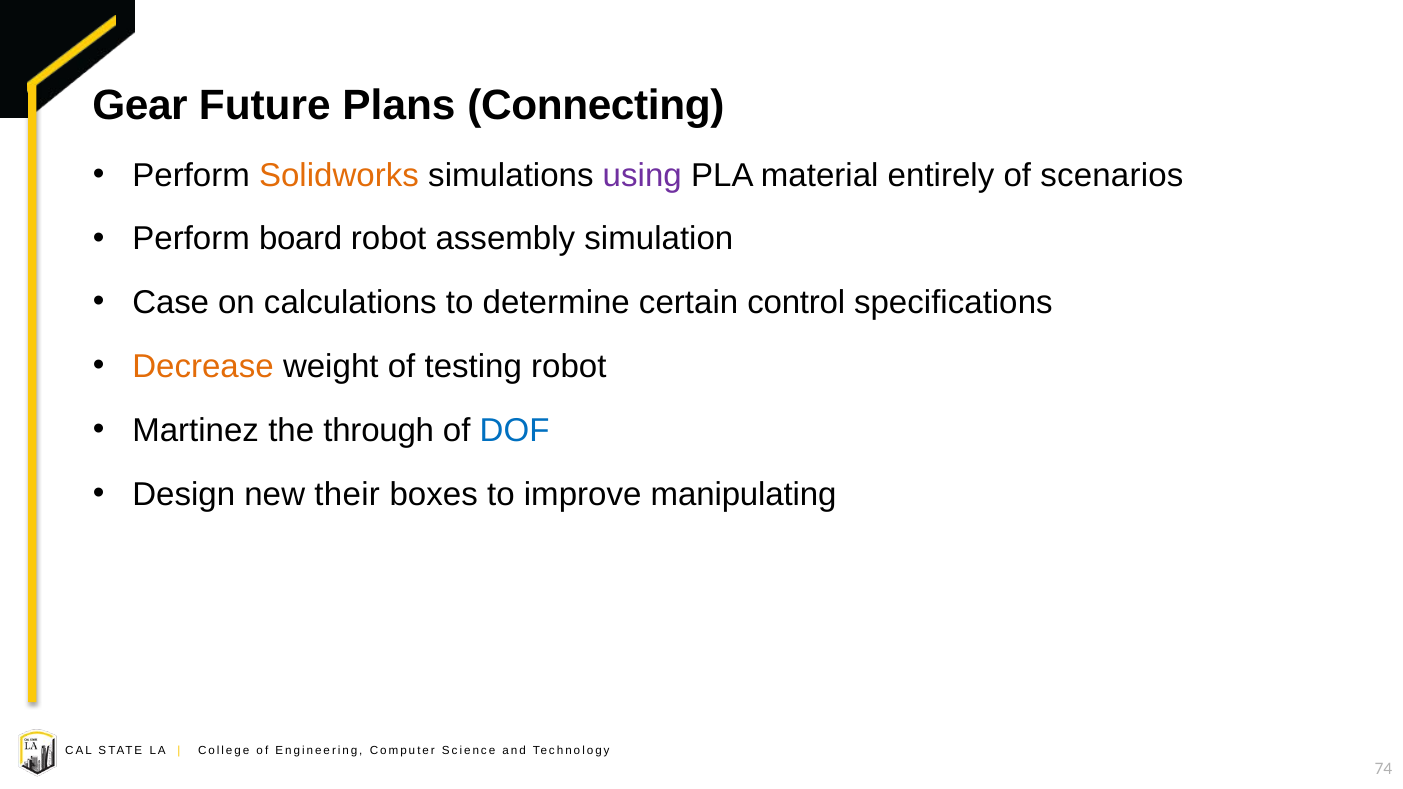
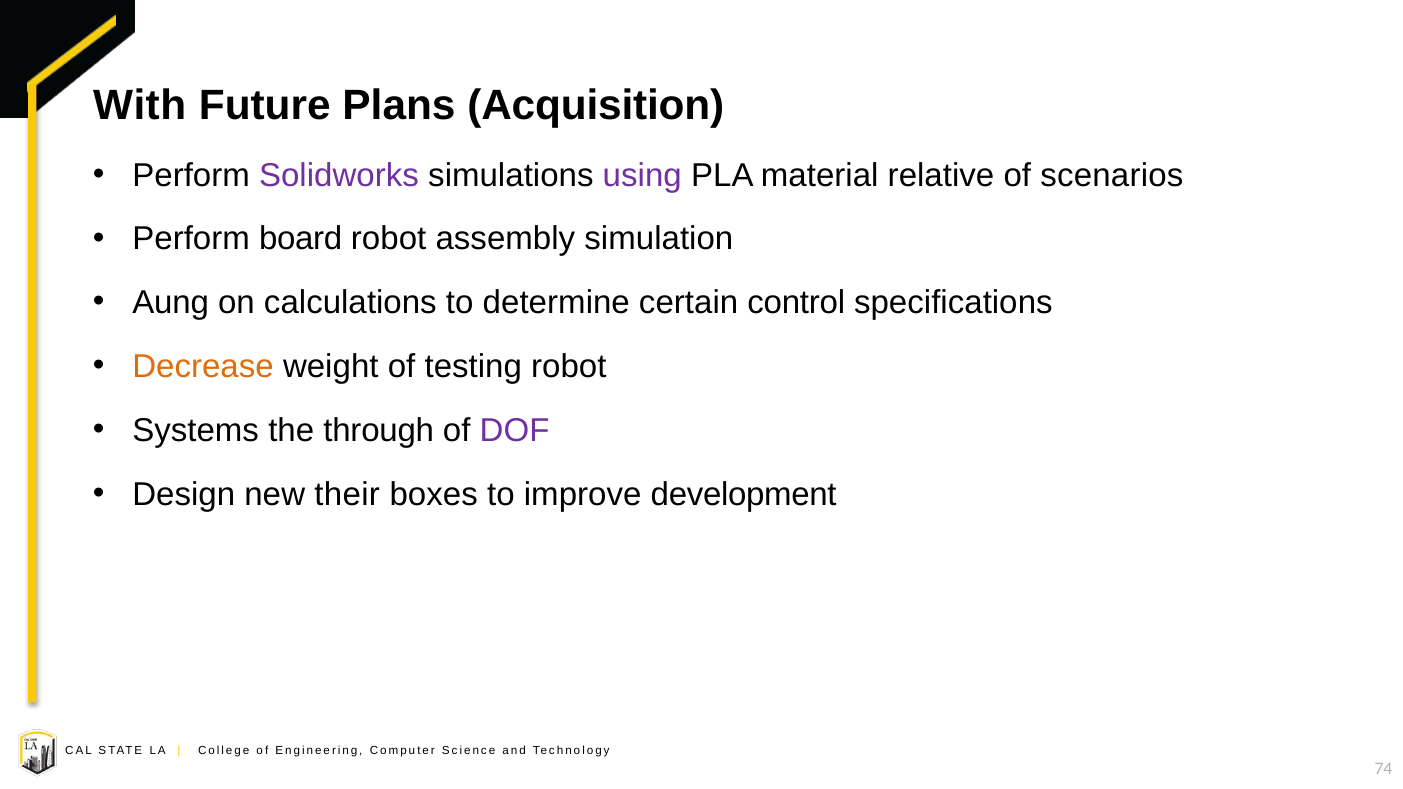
Gear: Gear -> With (140, 105)
Connecting: Connecting -> Acquisition (596, 105)
Solidworks colour: orange -> purple (339, 175)
entirely: entirely -> relative (941, 175)
Case: Case -> Aung (171, 303)
Martinez: Martinez -> Systems (196, 431)
DOF colour: blue -> purple (515, 431)
manipulating: manipulating -> development (744, 495)
